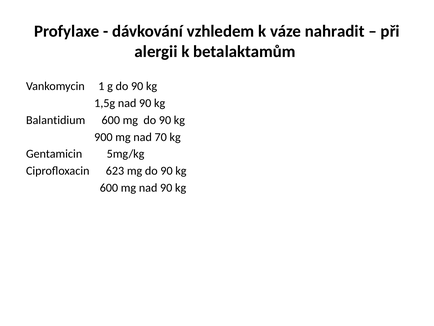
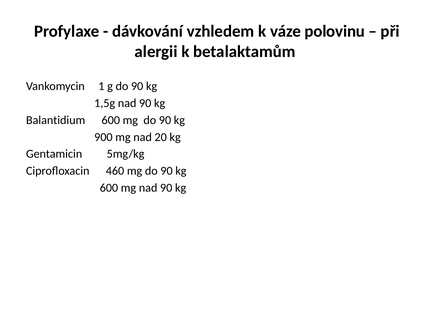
nahradit: nahradit -> polovinu (335, 31)
70: 70 -> 20 (161, 137)
623: 623 -> 460 (115, 171)
